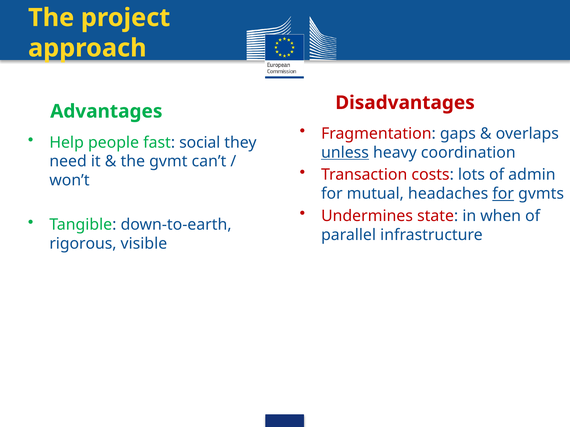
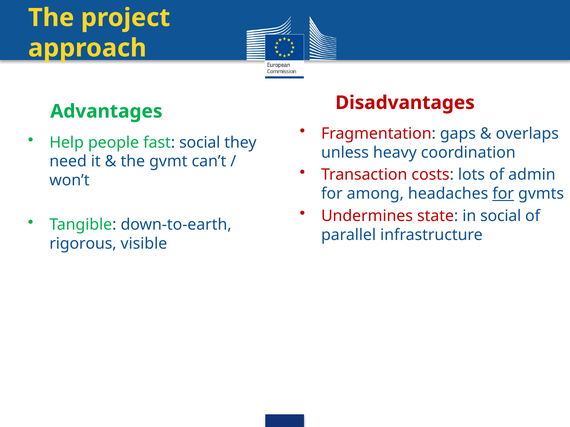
unless underline: present -> none (345, 153)
mutual: mutual -> among (375, 194)
in when: when -> social (501, 216)
